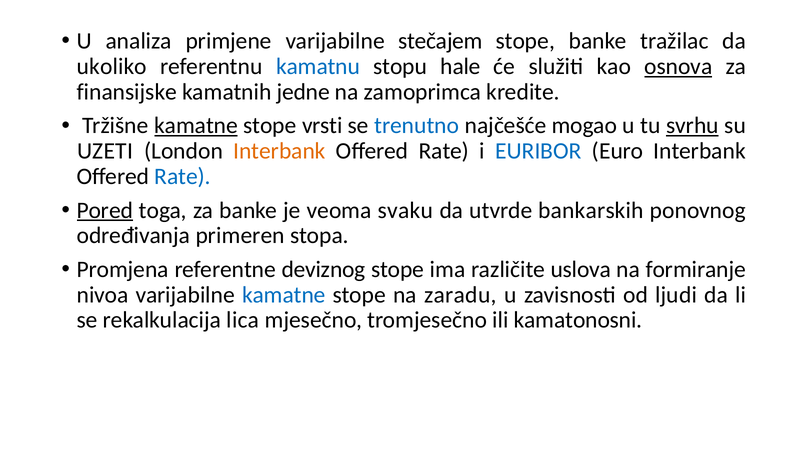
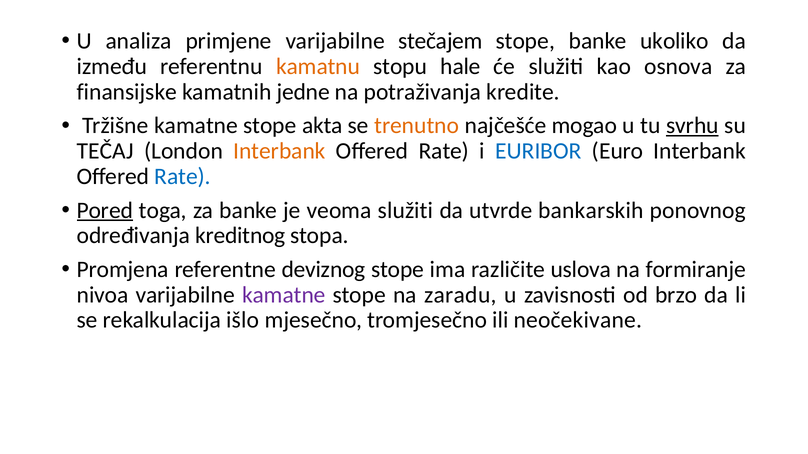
tražilac: tražilac -> ukoliko (674, 41)
ukoliko: ukoliko -> između (112, 67)
kamatnu colour: blue -> orange (318, 67)
osnova underline: present -> none (678, 67)
zamoprimca: zamoprimca -> potraživanja (422, 92)
kamatne underline: present -> none (196, 126)
vrsti: vrsti -> akta (322, 126)
trenutno colour: blue -> orange (417, 126)
UZETI: UZETI -> TEČAJ (105, 151)
veoma svaku: svaku -> služiti (406, 210)
primeren: primeren -> kreditnog (240, 236)
kamatne colour: blue -> purple (284, 295)
ljudi: ljudi -> brzo (676, 295)
lica: lica -> išlo (243, 321)
kamatonosni: kamatonosni -> neočekivane (578, 321)
